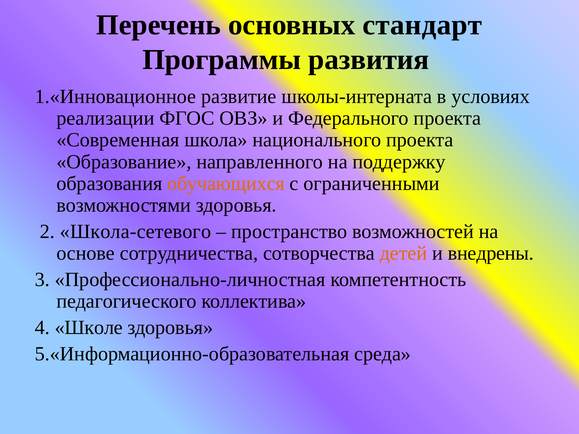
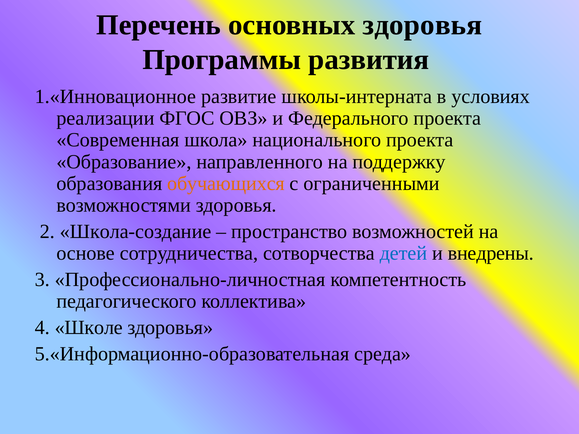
основных стандарт: стандарт -> здоровья (422, 25)
Школа-сетевого: Школа-сетевого -> Школа-создание (136, 232)
детей colour: orange -> blue (404, 253)
